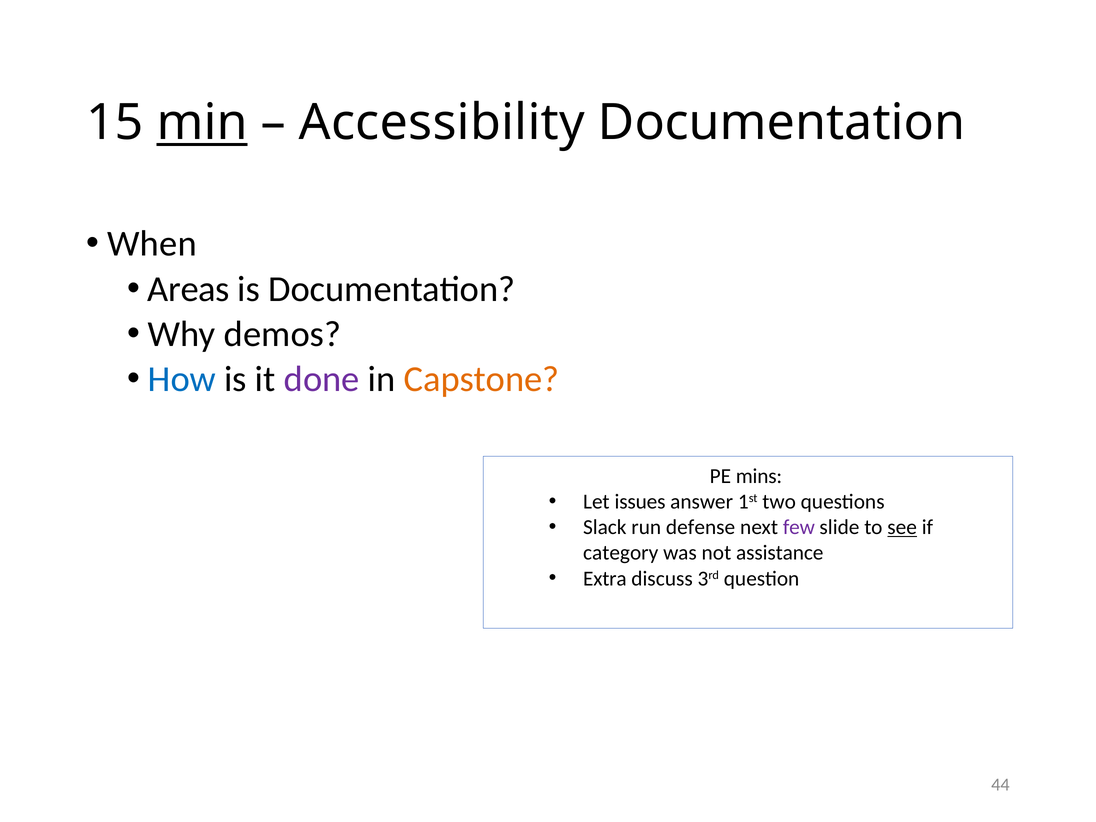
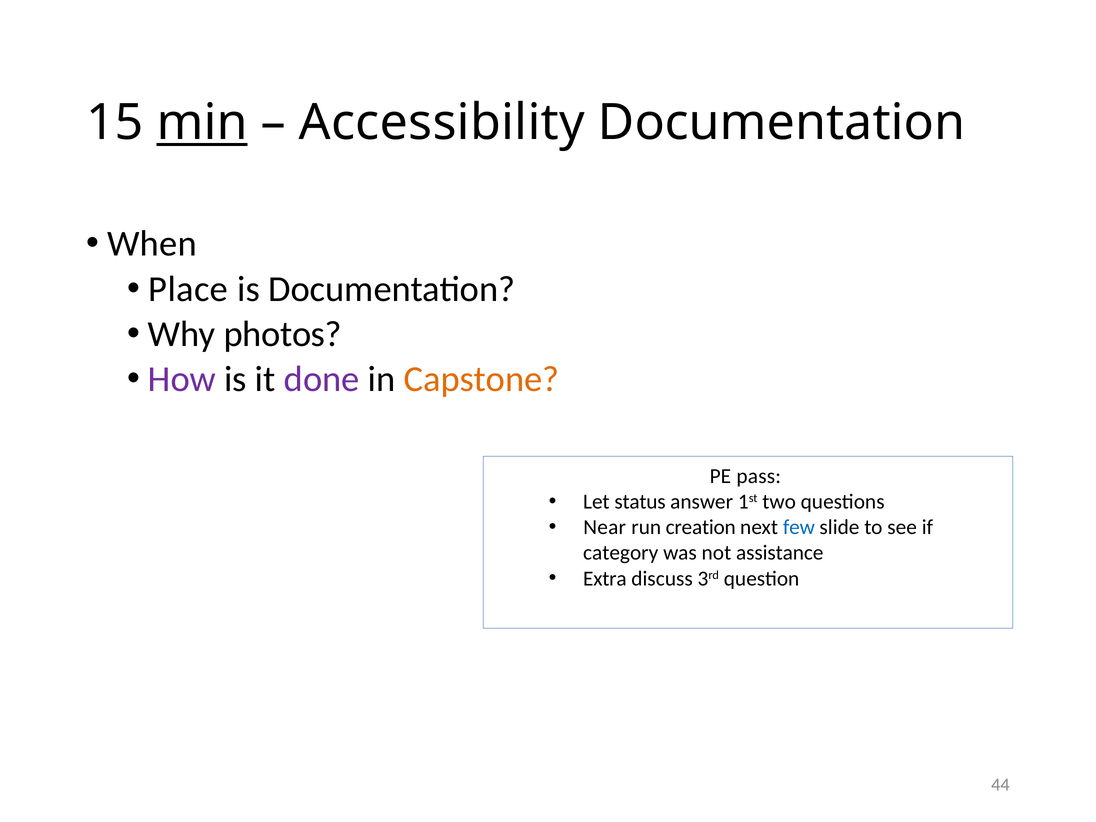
Areas: Areas -> Place (188, 289)
demos: demos -> photos (283, 334)
How colour: blue -> purple (182, 379)
mins: mins -> pass (759, 476)
issues: issues -> status (640, 502)
Slack: Slack -> Near (605, 527)
defense: defense -> creation (701, 527)
few colour: purple -> blue (799, 527)
see underline: present -> none (902, 527)
